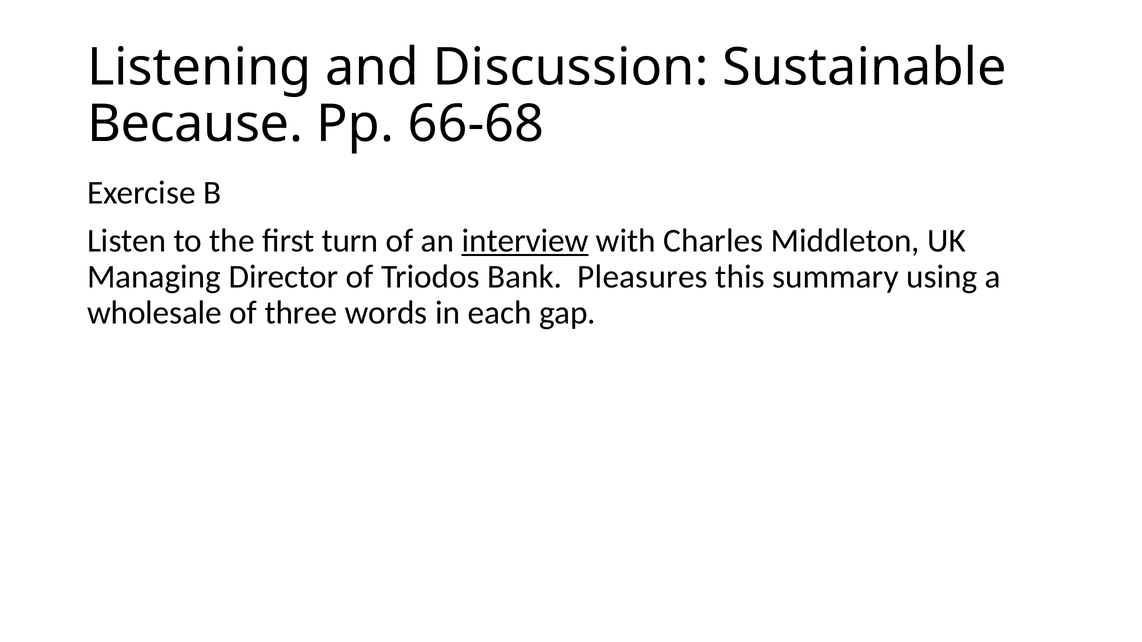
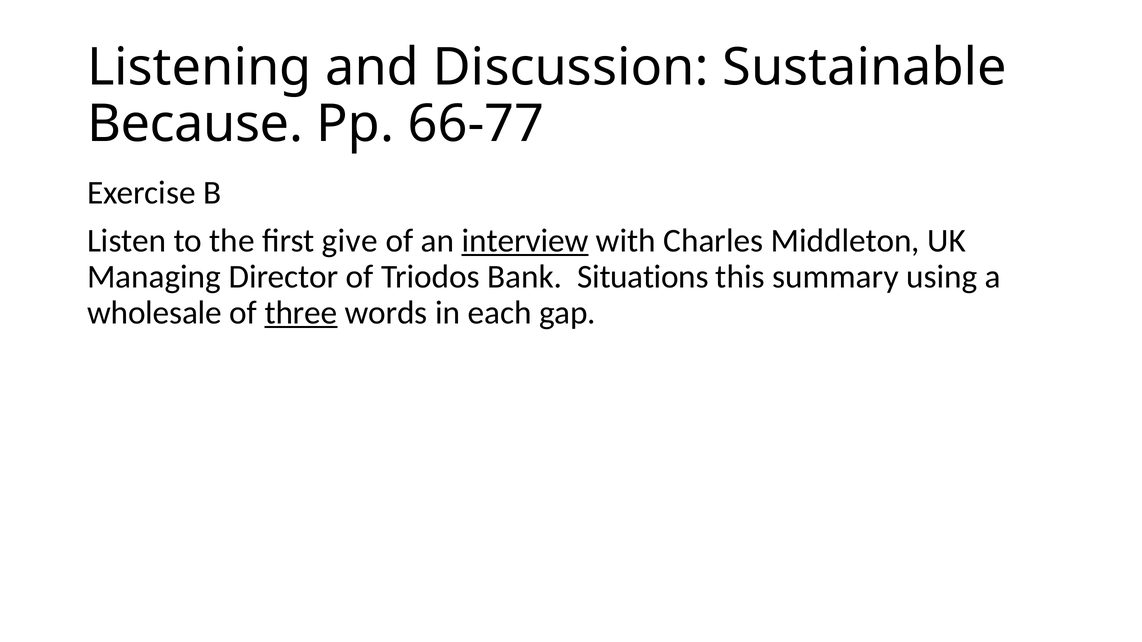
66-68: 66-68 -> 66-77 (476, 124)
turn: turn -> give (350, 241)
Pleasures: Pleasures -> Situations (643, 277)
three underline: none -> present (301, 313)
